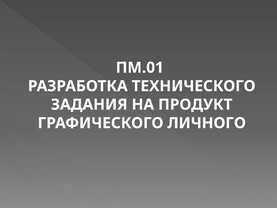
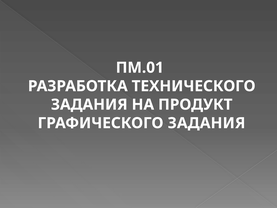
ГРАФИЧЕСКОГО ЛИЧНОГО: ЛИЧНОГО -> ЗАДАНИЯ (207, 123)
